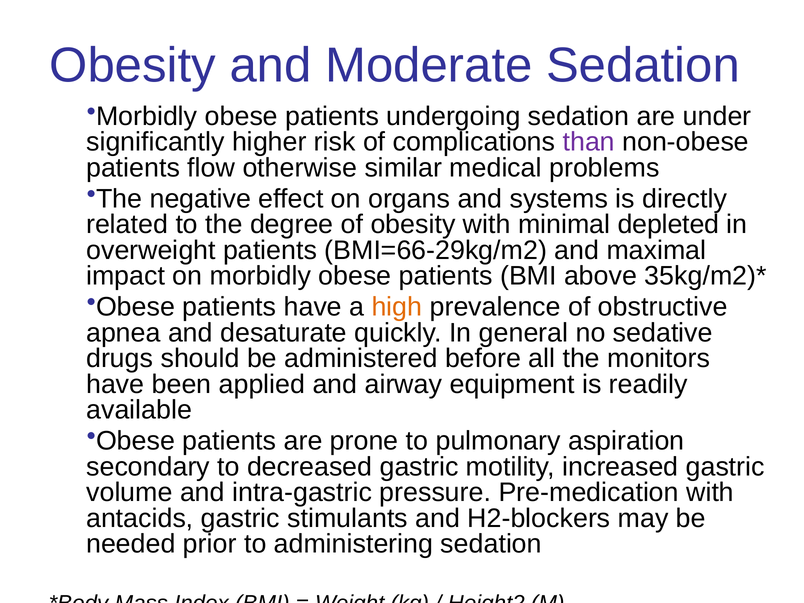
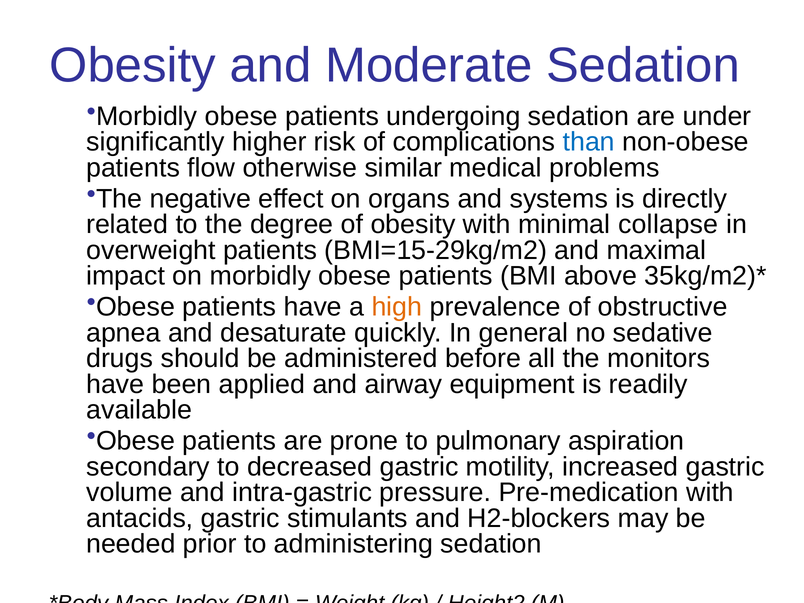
than colour: purple -> blue (589, 142)
depleted: depleted -> collapse (668, 225)
BMI=66-29kg/m2: BMI=66-29kg/m2 -> BMI=15-29kg/m2 (436, 250)
